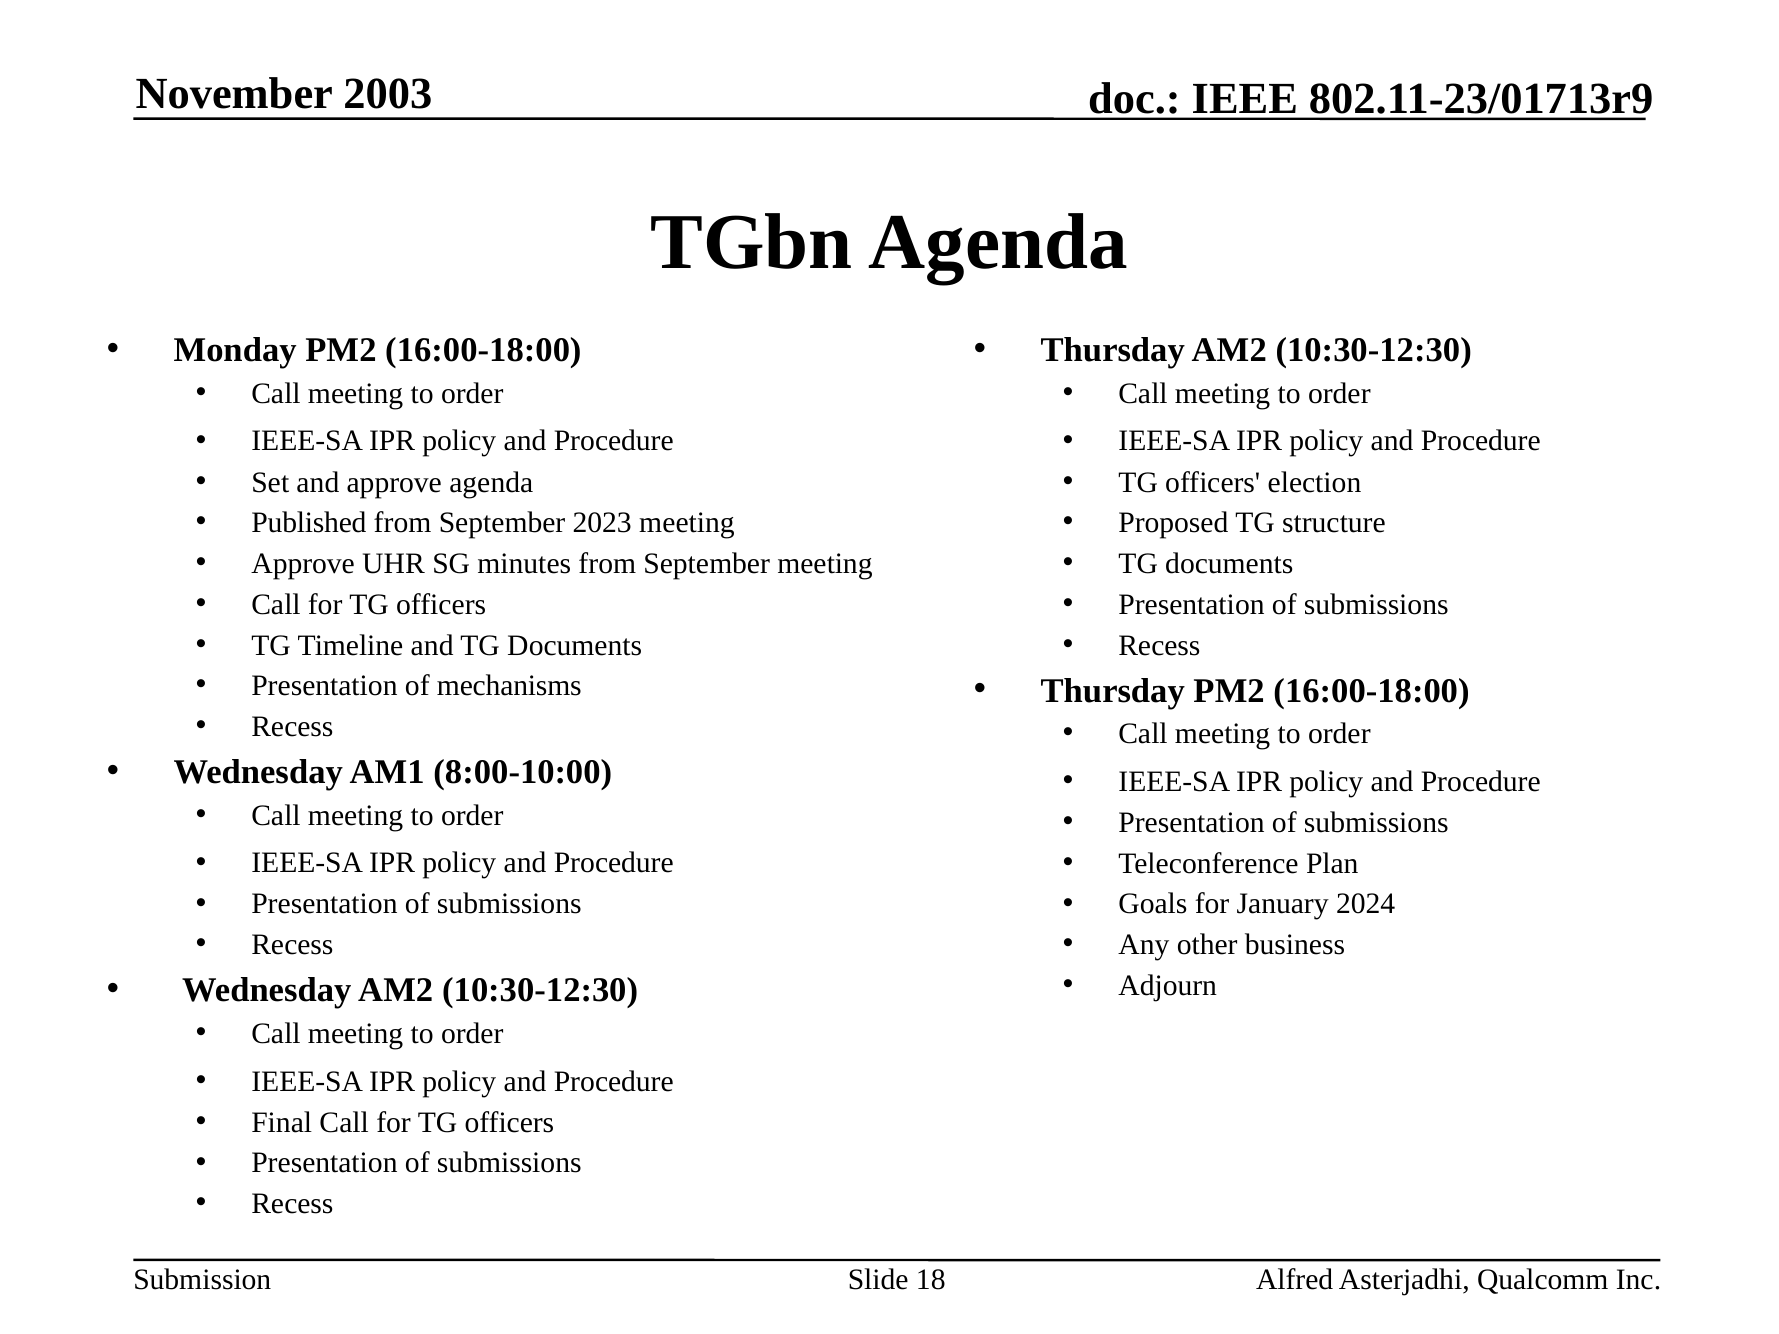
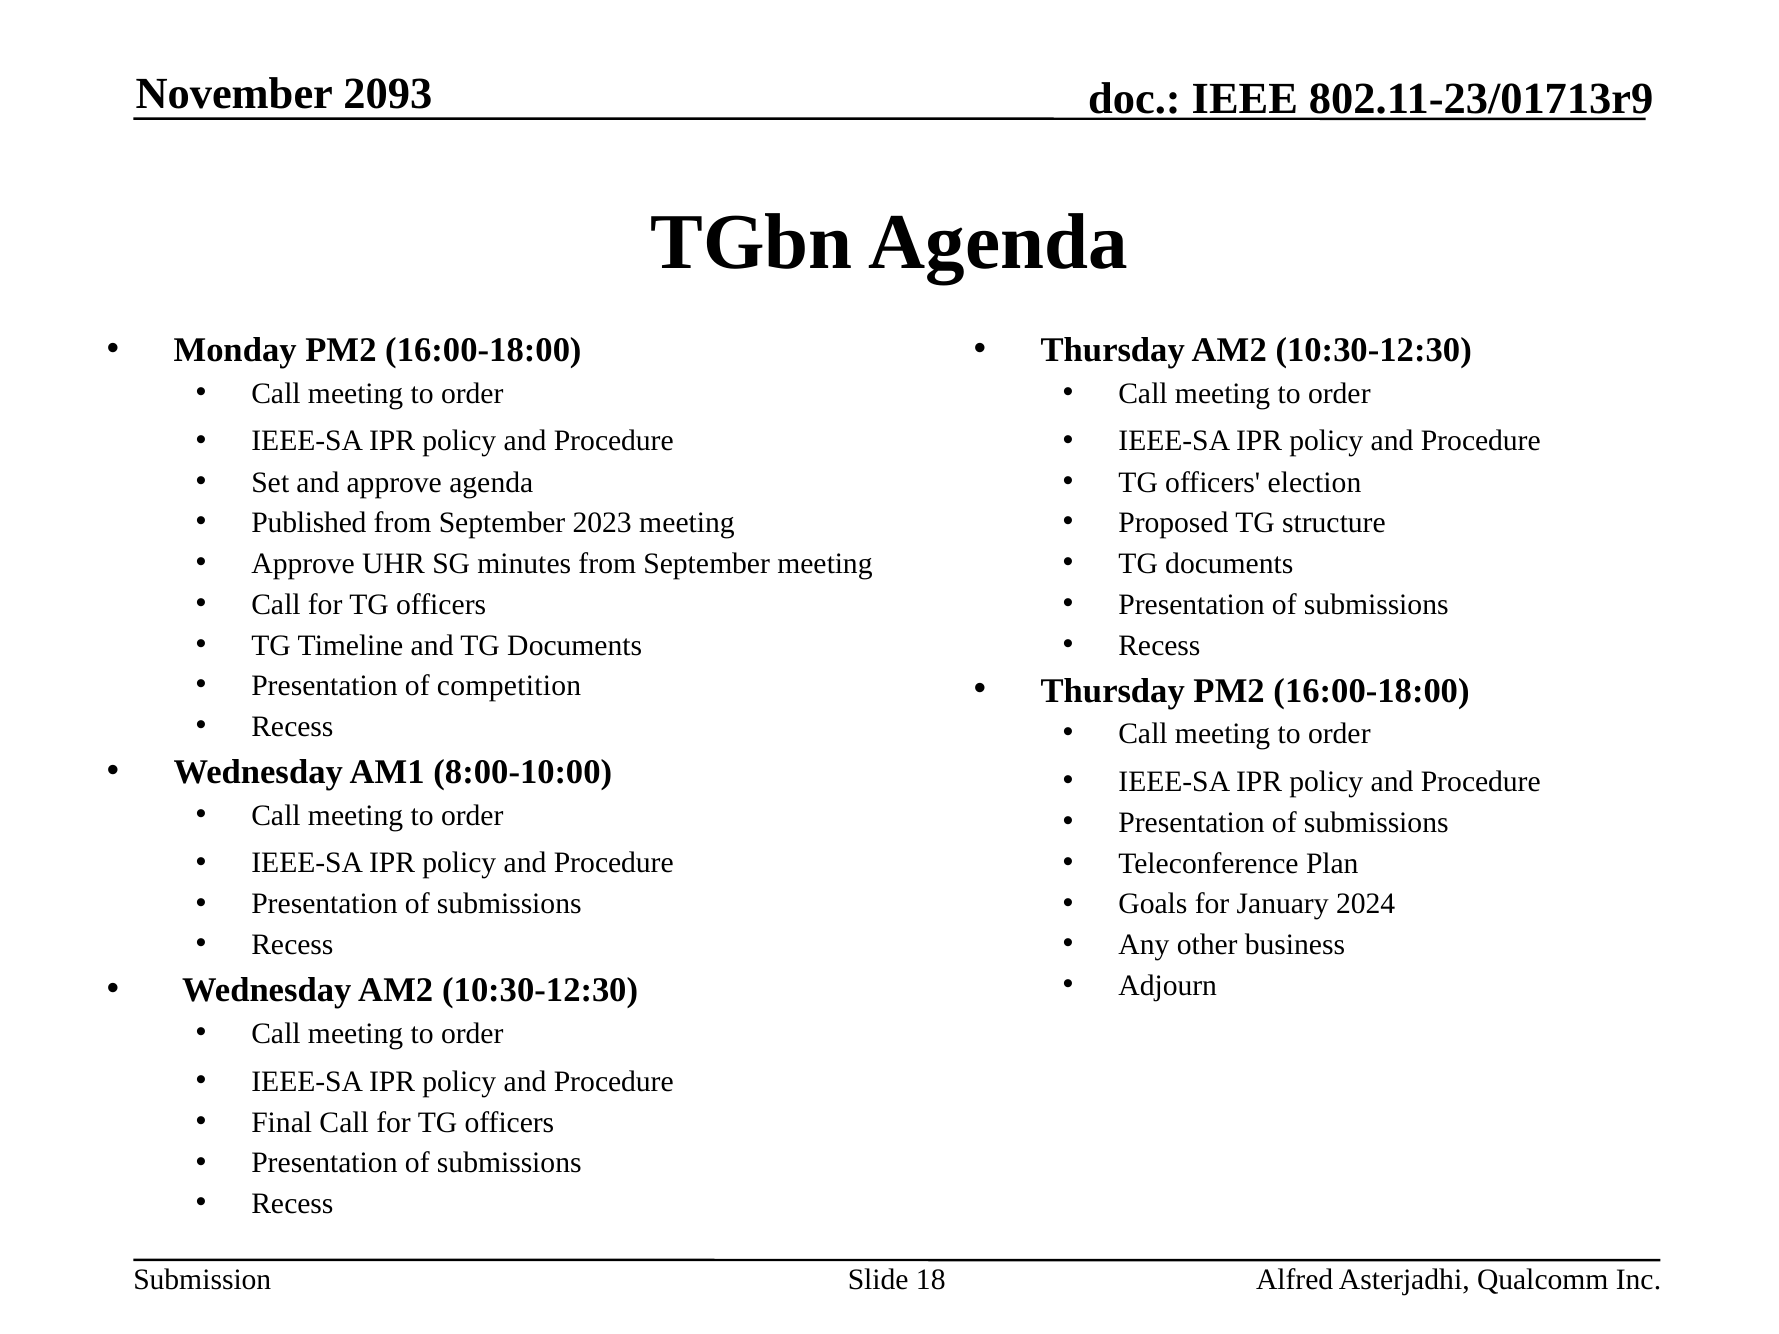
2003: 2003 -> 2093 (388, 94)
mechanisms: mechanisms -> competition (509, 686)
